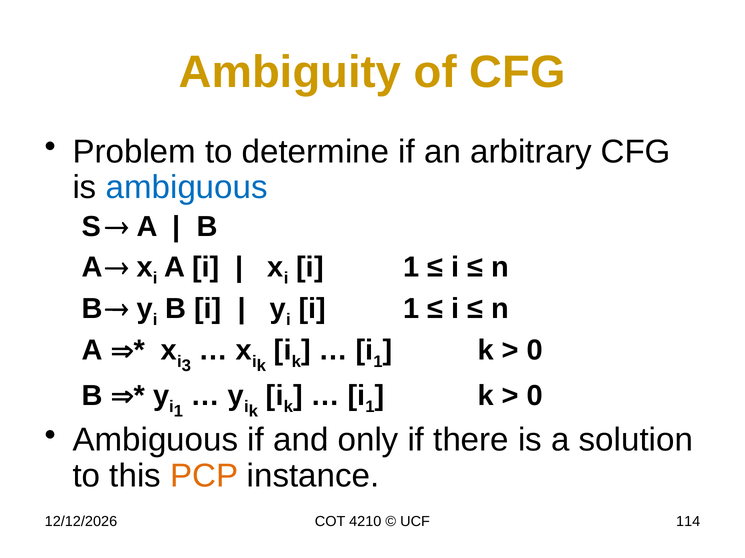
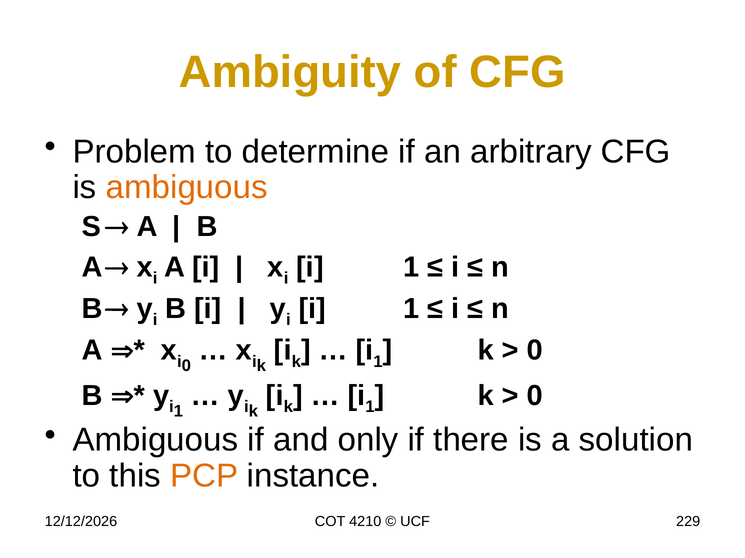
ambiguous colour: blue -> orange (187, 188)
i 3: 3 -> 0 (186, 366)
114: 114 -> 229 (688, 522)
